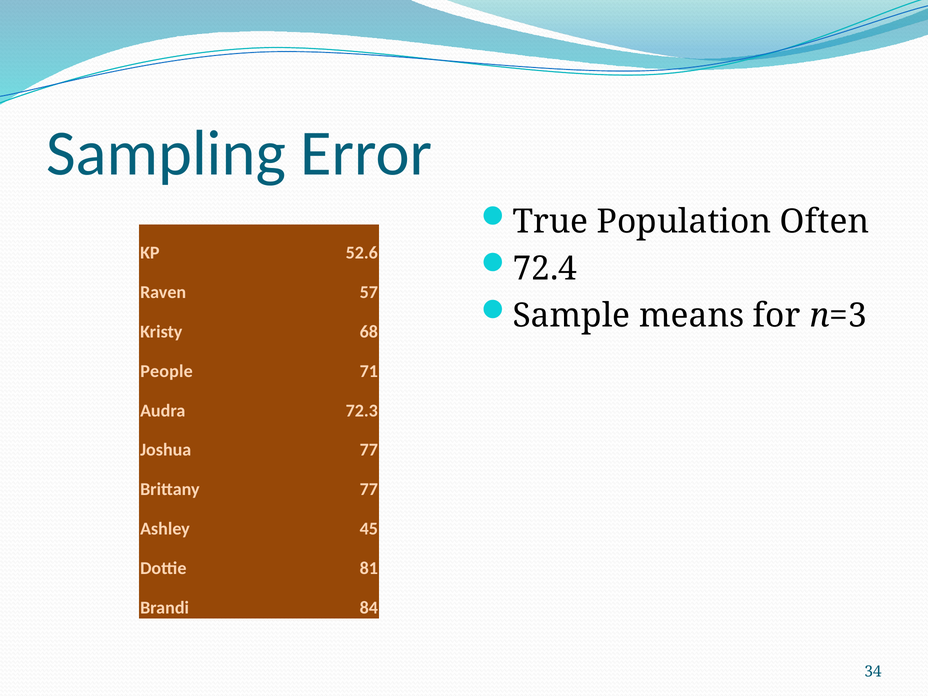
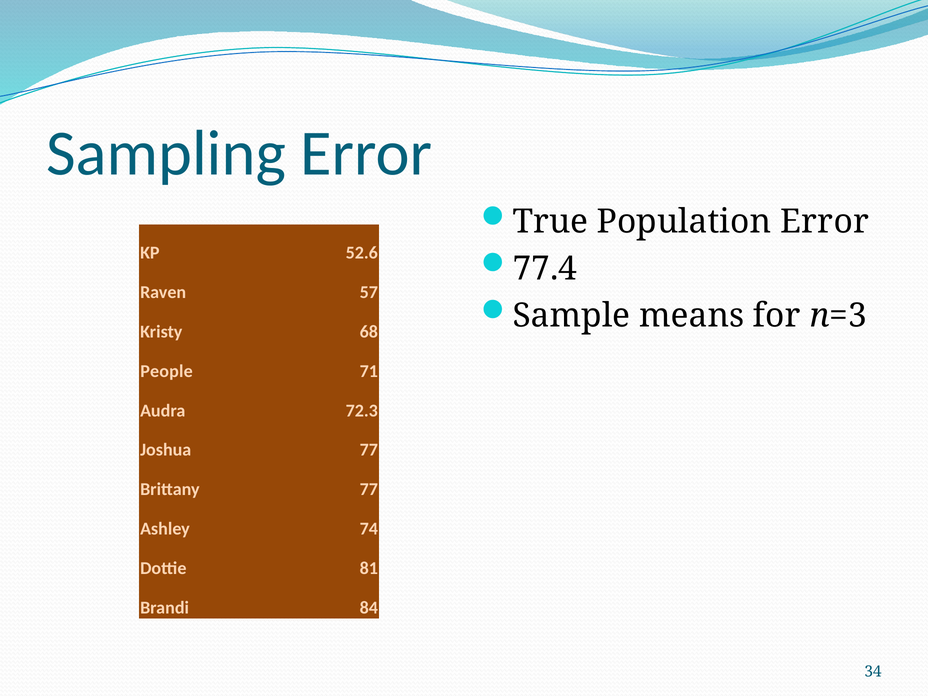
Population Often: Often -> Error (825, 222)
72.4: 72.4 -> 77.4 (545, 269)
45: 45 -> 74 (369, 529)
